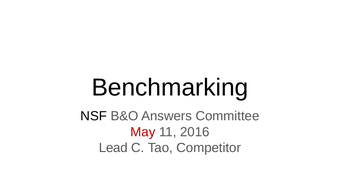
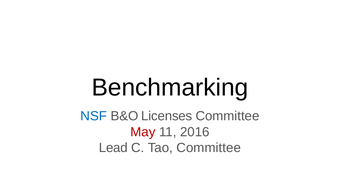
NSF colour: black -> blue (94, 116)
Answers: Answers -> Licenses (167, 116)
Tao Competitor: Competitor -> Committee (209, 148)
